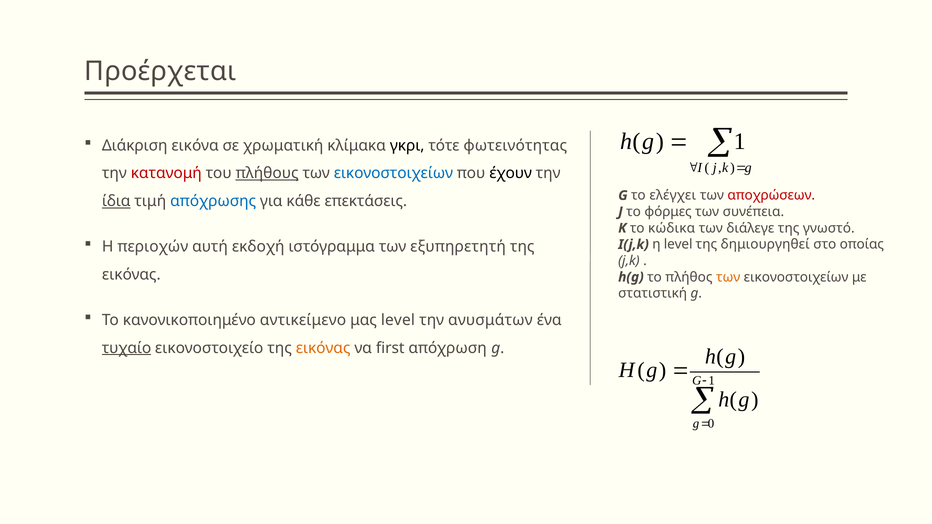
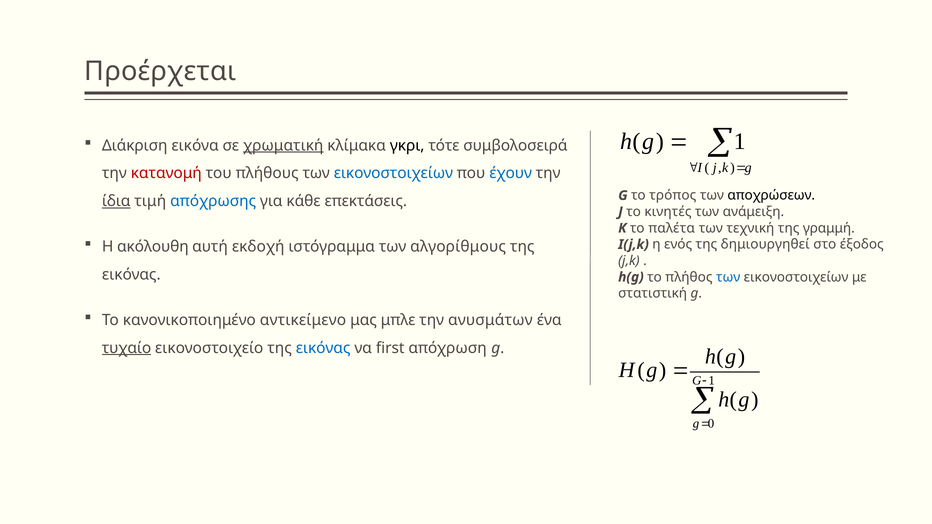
χρωματική underline: none -> present (283, 146)
φωτεινότητας: φωτεινότητας -> συμβολοσειρά (515, 146)
πλήθους underline: present -> none (267, 173)
έχουν colour: black -> blue (511, 173)
ελέγχει: ελέγχει -> τρόπος (673, 196)
αποχρώσεων colour: red -> black (771, 196)
φόρμες: φόρμες -> κινητές (668, 212)
συνέπεια: συνέπεια -> ανάμειξη (753, 212)
κώδικα: κώδικα -> παλέτα (672, 228)
διάλεγε: διάλεγε -> τεχνική (750, 228)
γνωστό: γνωστό -> γραμμή (829, 228)
περιοχών: περιοχών -> ακόλουθη (153, 247)
εξυπηρετητή: εξυπηρετητή -> αλγορίθμους (458, 247)
η level: level -> ενός (678, 245)
οποίας: οποίας -> έξοδος (862, 245)
των colour: orange -> blue (728, 277)
μας level: level -> μπλε (398, 320)
εικόνας colour: orange -> blue (323, 348)
